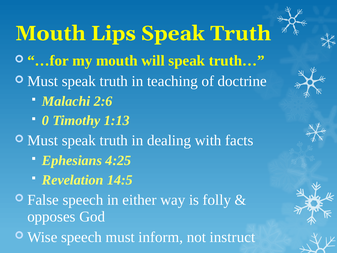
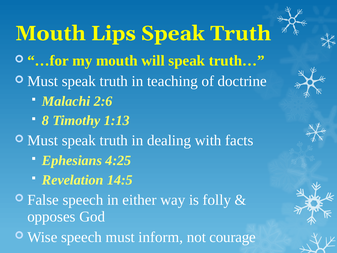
0: 0 -> 8 (46, 120)
instruct: instruct -> courage (233, 237)
